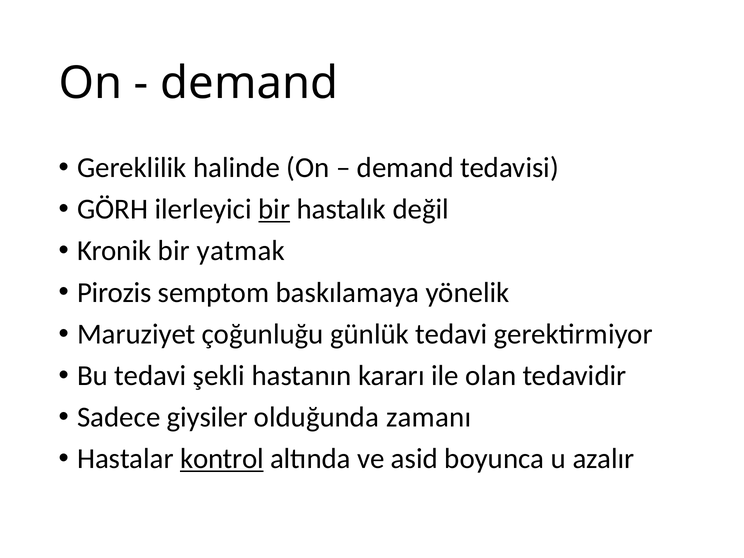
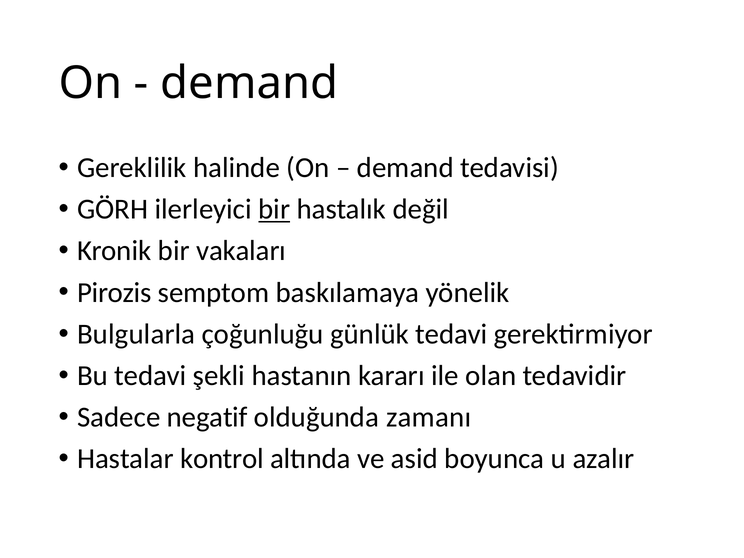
yatmak: yatmak -> vakaları (241, 251)
Maruziyet: Maruziyet -> Bulgularla (136, 334)
giysiler: giysiler -> negatif (207, 417)
kontrol underline: present -> none (222, 459)
